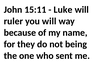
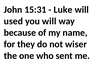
15:11: 15:11 -> 15:31 (35, 10)
ruler: ruler -> used (13, 21)
being: being -> wiser (76, 44)
